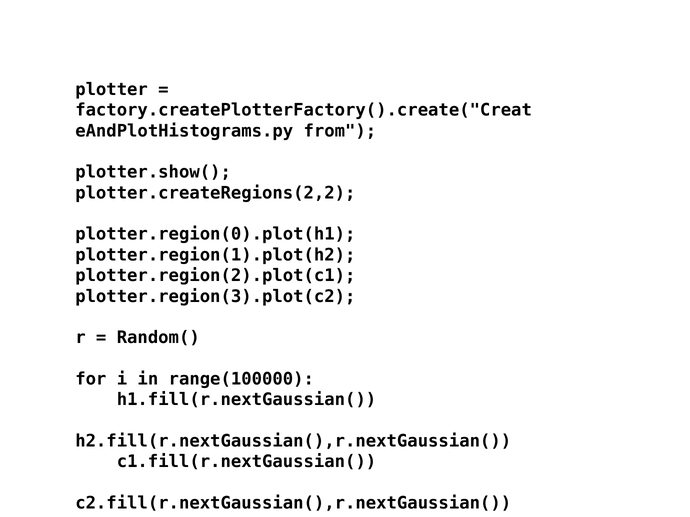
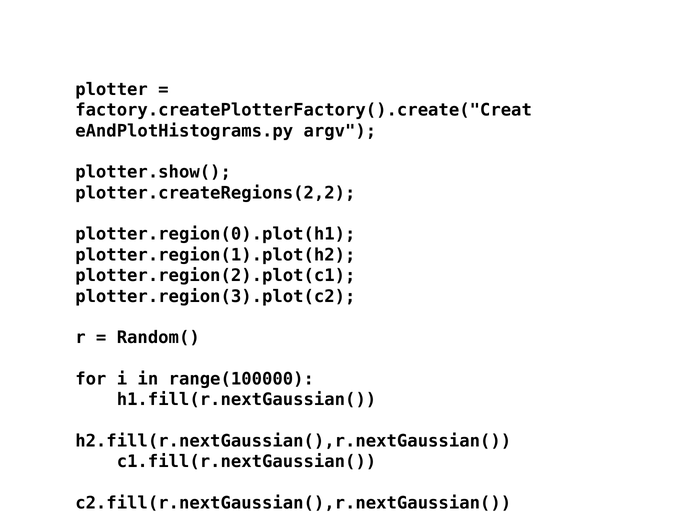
from: from -> argv (340, 131)
